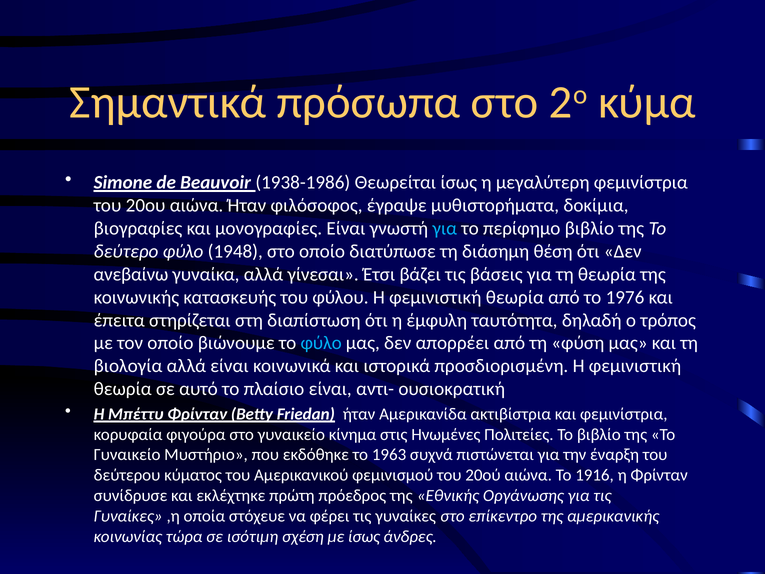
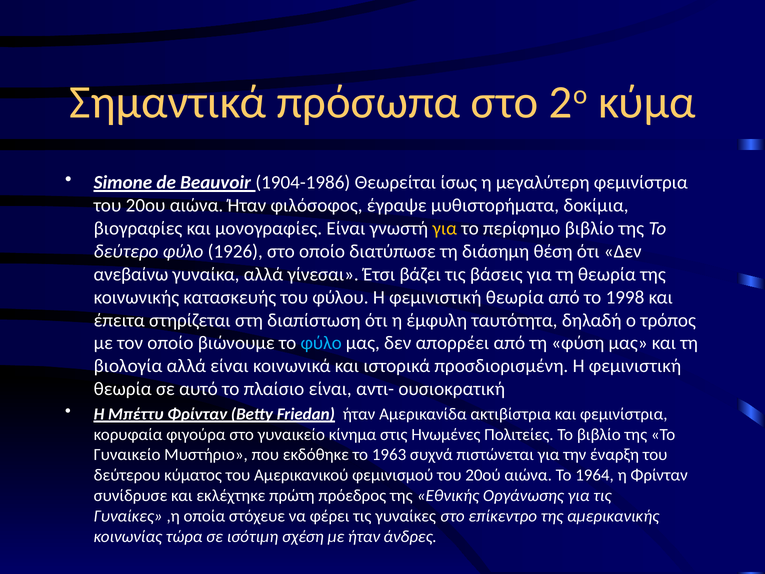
1938-1986: 1938-1986 -> 1904-1986 (303, 182)
για colour: light blue -> yellow (445, 228)
1948: 1948 -> 1926 (235, 251)
1976: 1976 -> 1998 (625, 297)
1916: 1916 -> 1964 (595, 475)
με ίσως: ίσως -> ήταν (364, 536)
